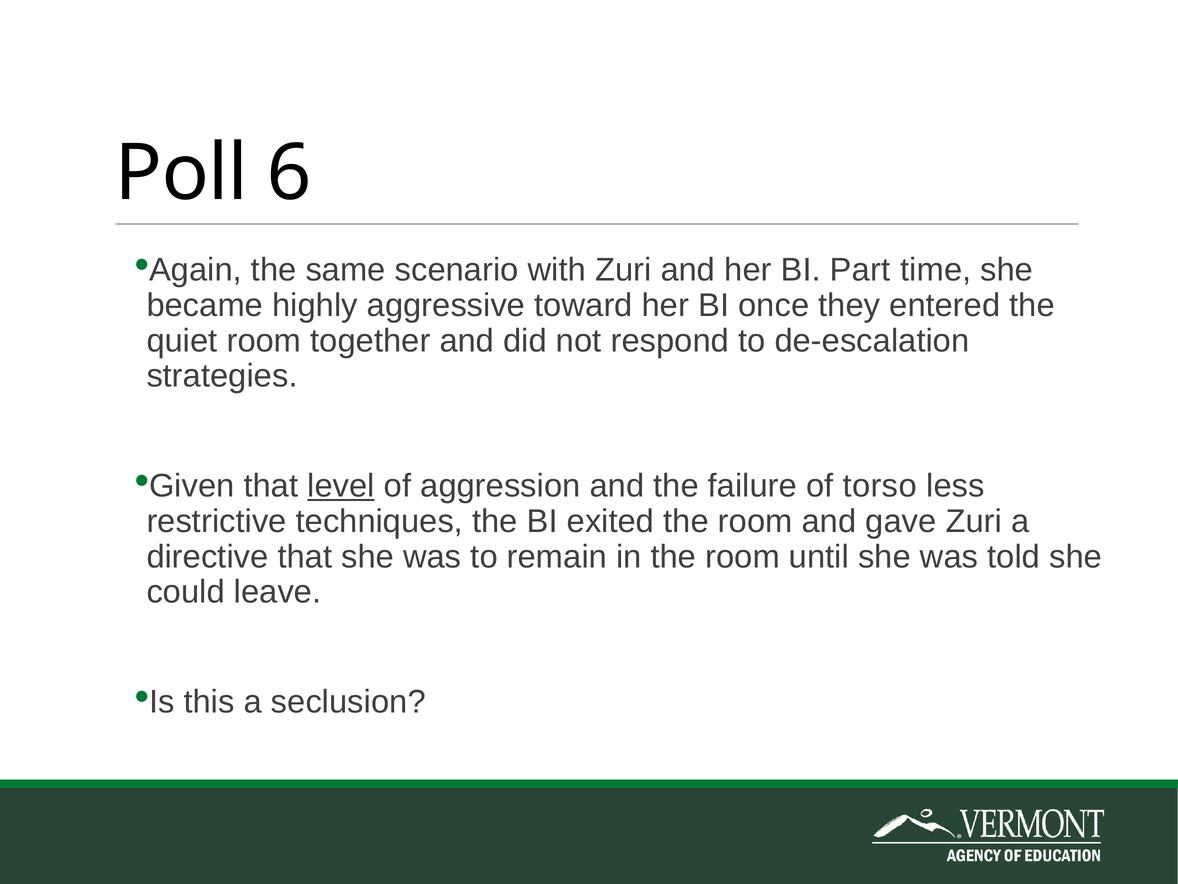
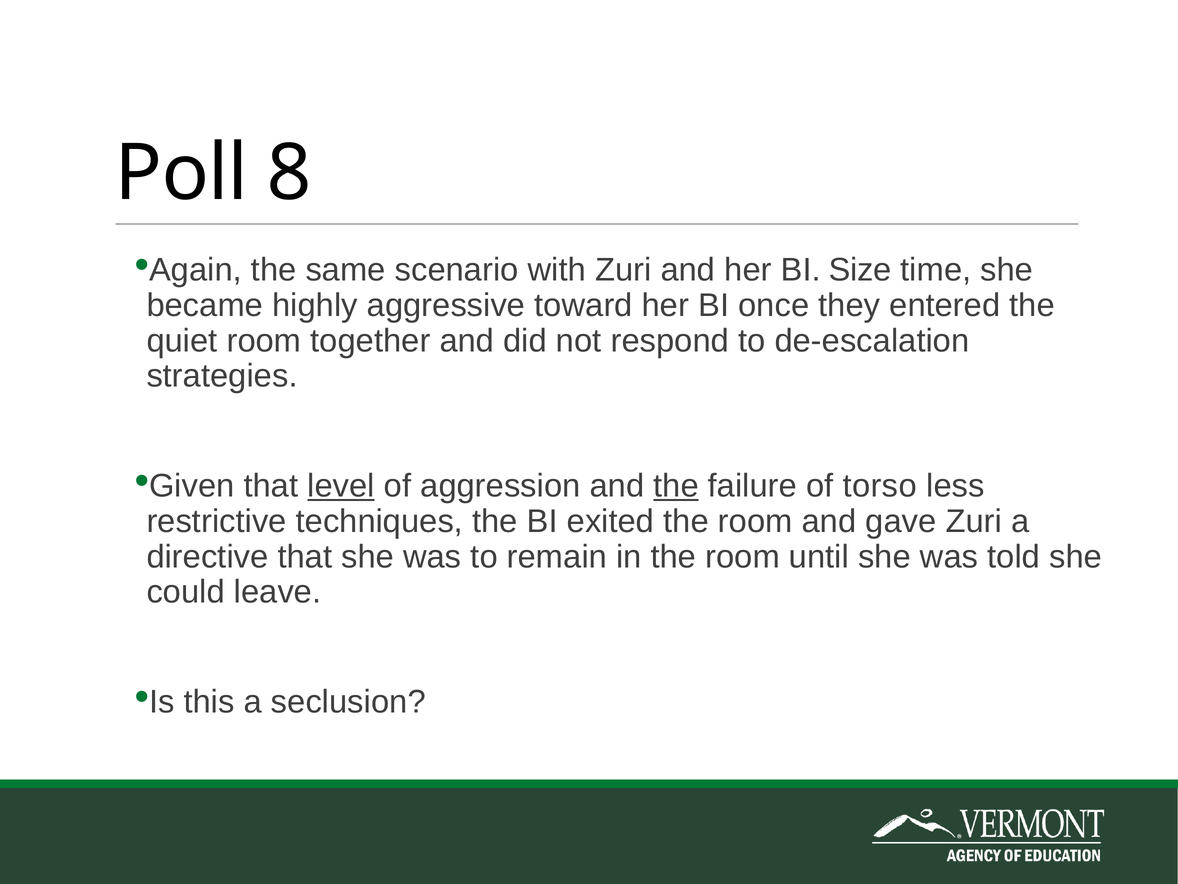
6: 6 -> 8 (289, 173)
Part: Part -> Size (860, 270)
the underline: none -> present (676, 486)
